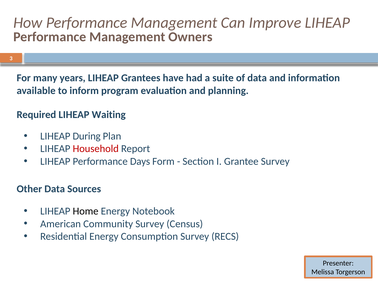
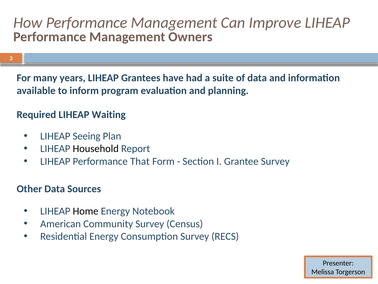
During: During -> Seeing (87, 136)
Household colour: red -> black (96, 149)
Days: Days -> That (140, 161)
